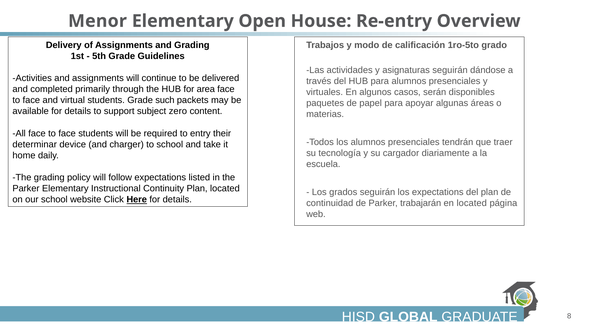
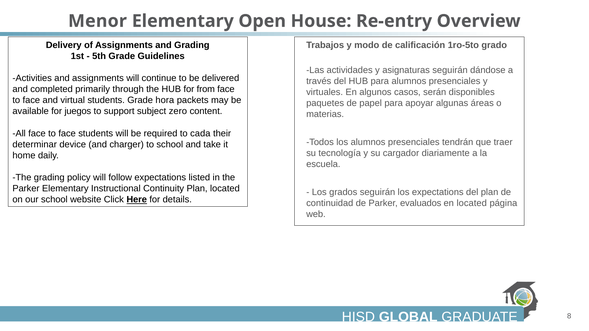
area: area -> from (206, 89)
such: such -> hora (165, 100)
available for details: details -> juegos (78, 111)
entry: entry -> cada (200, 133)
trabajarán: trabajarán -> evaluados (421, 203)
